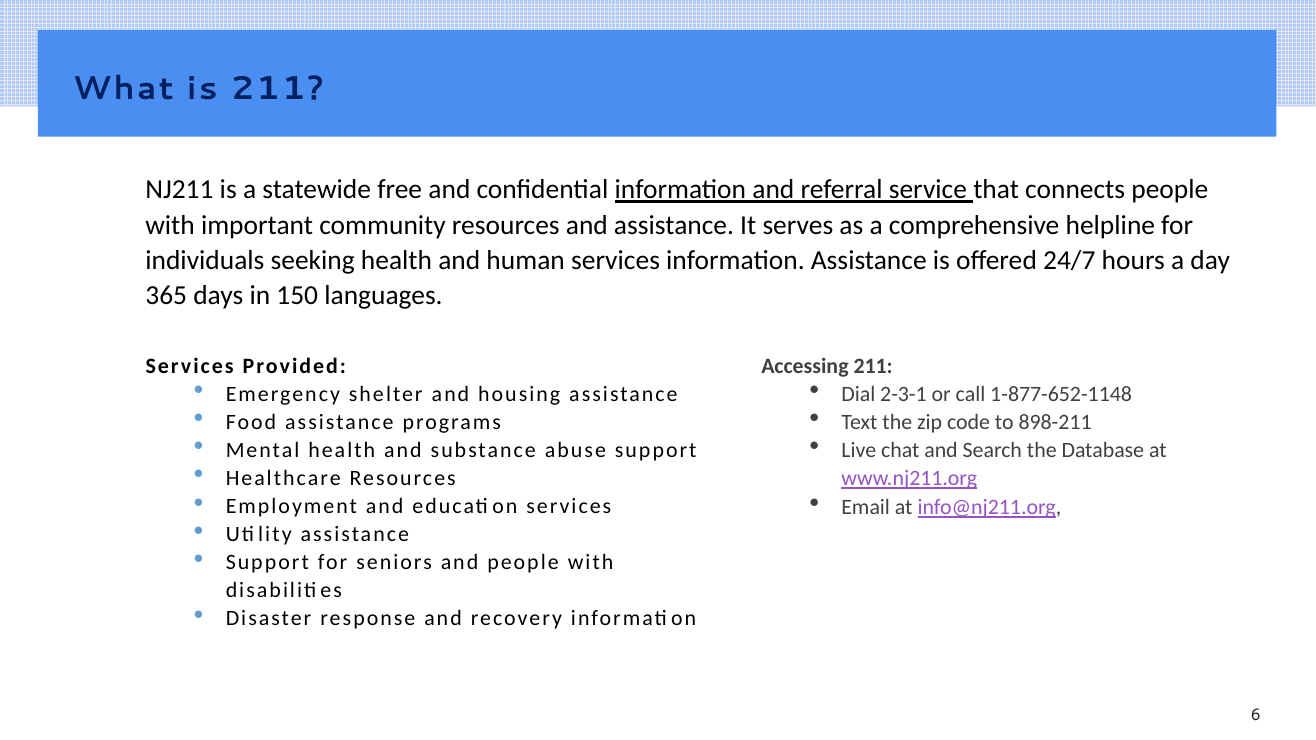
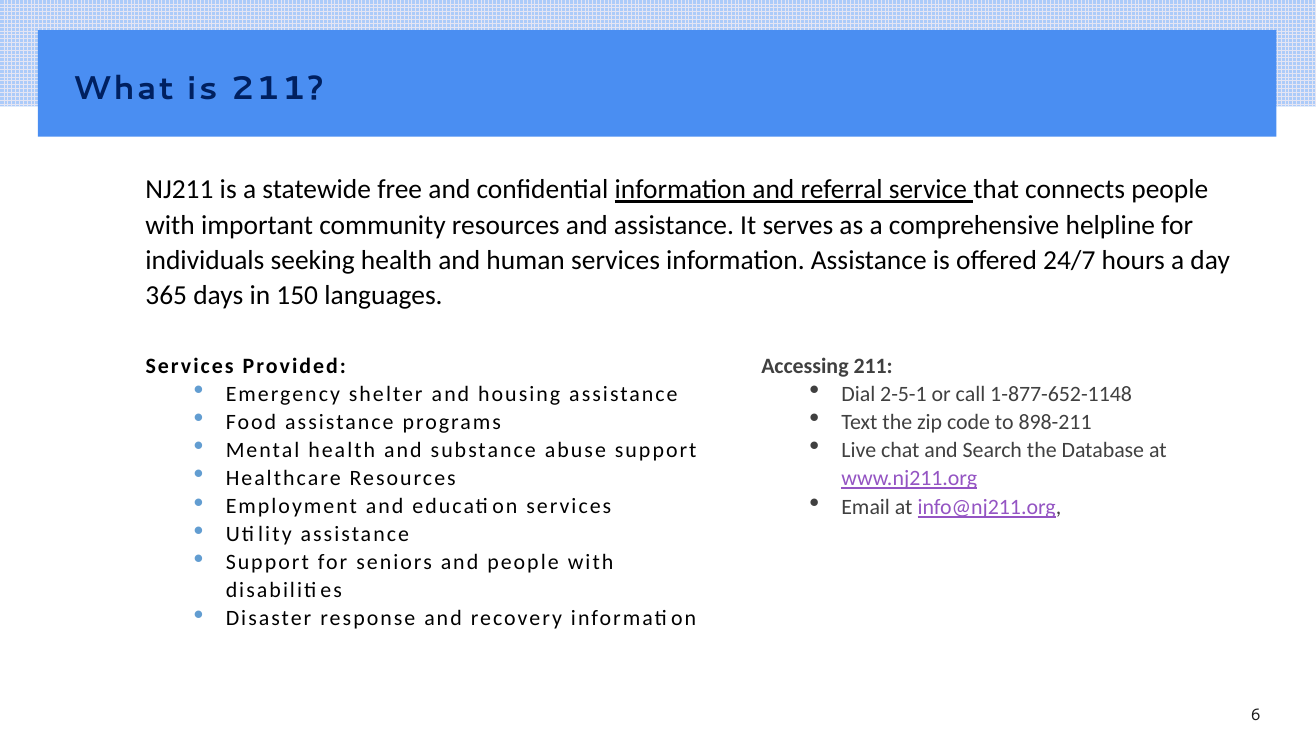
2-3-1: 2-3-1 -> 2-5-1 (903, 394)
